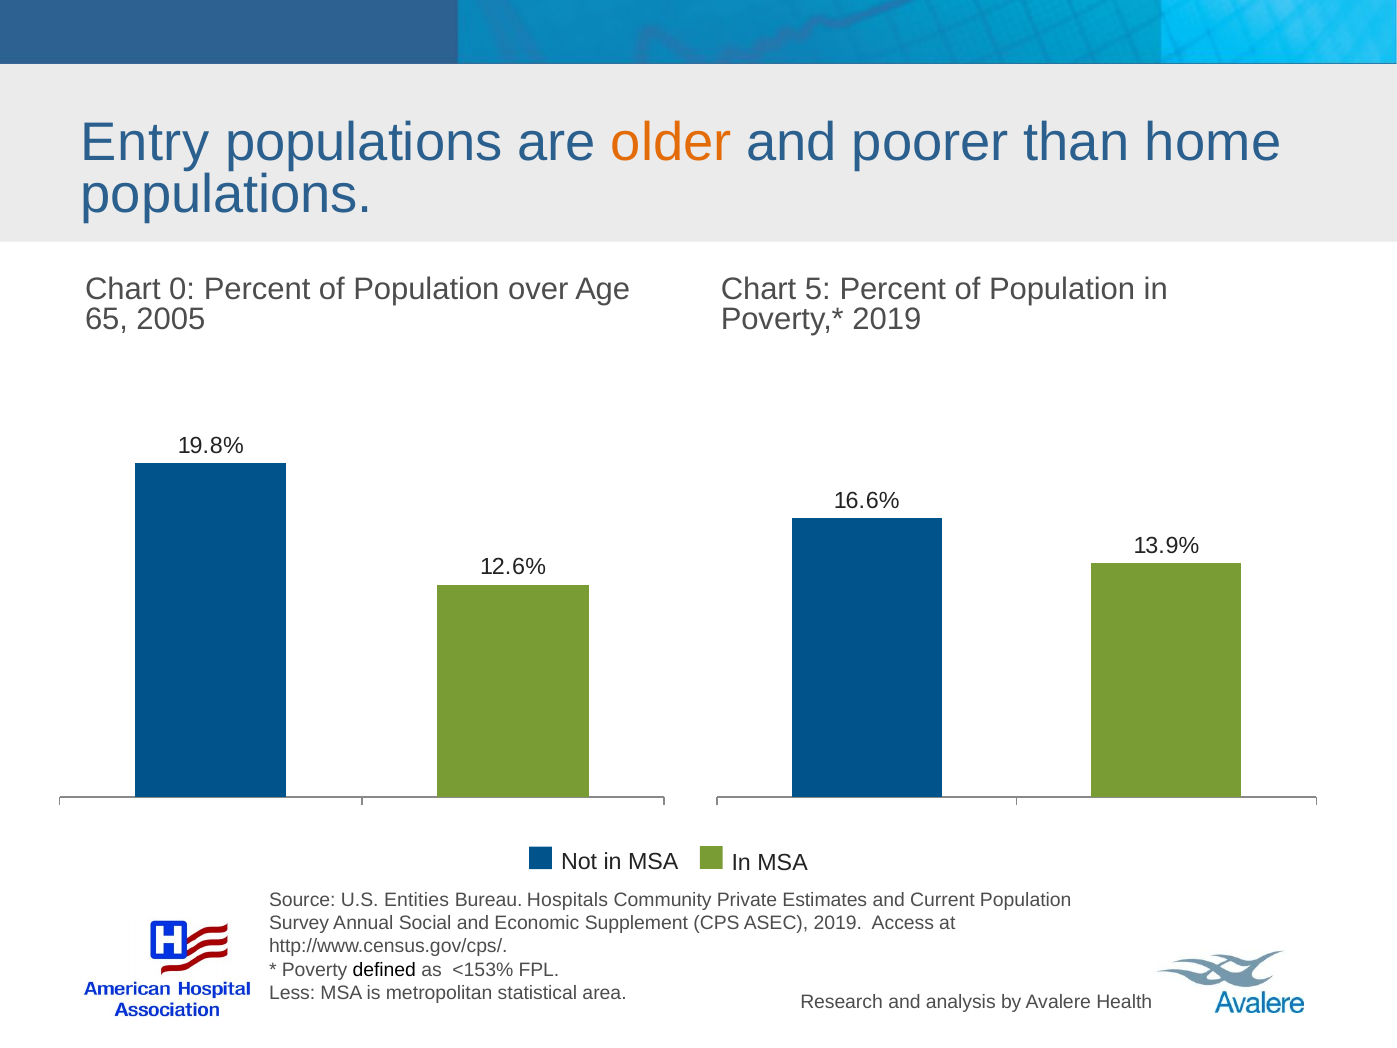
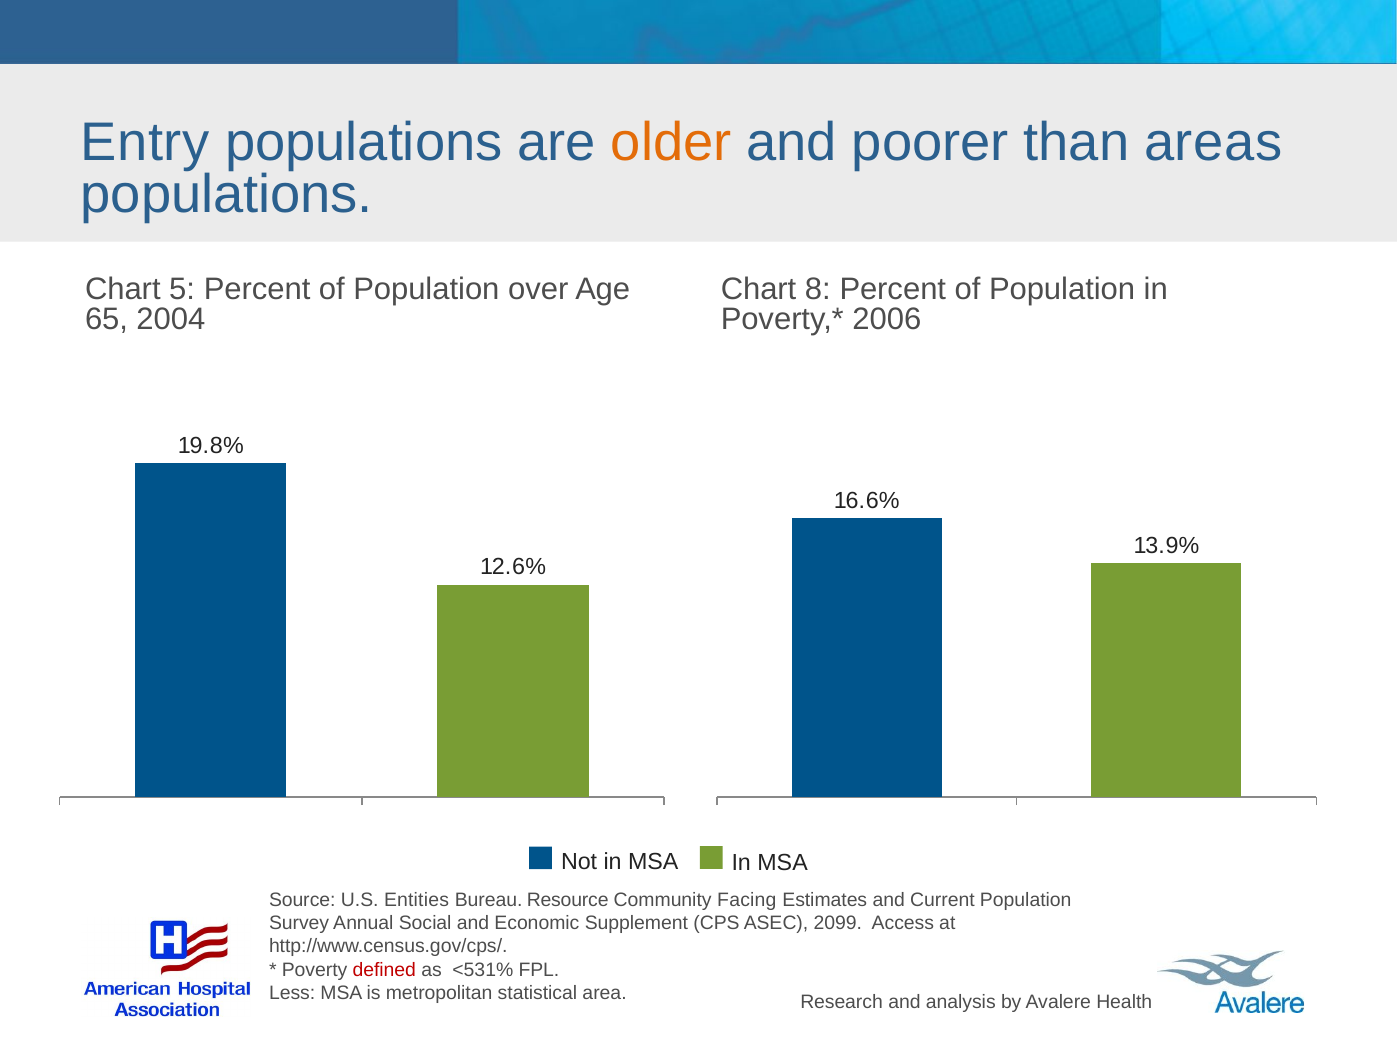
home: home -> areas (1213, 142)
0: 0 -> 5 (182, 289)
5: 5 -> 8 (818, 290)
2005: 2005 -> 2004 (171, 319)
2019: 2019 -> 2006 (887, 319)
Hospitals: Hospitals -> Resource (568, 899)
Private: Private -> Facing (747, 899)
ASEC 2019: 2019 -> 2099 (838, 923)
defined colour: black -> red (384, 969)
<153%: <153% -> <531% (483, 969)
